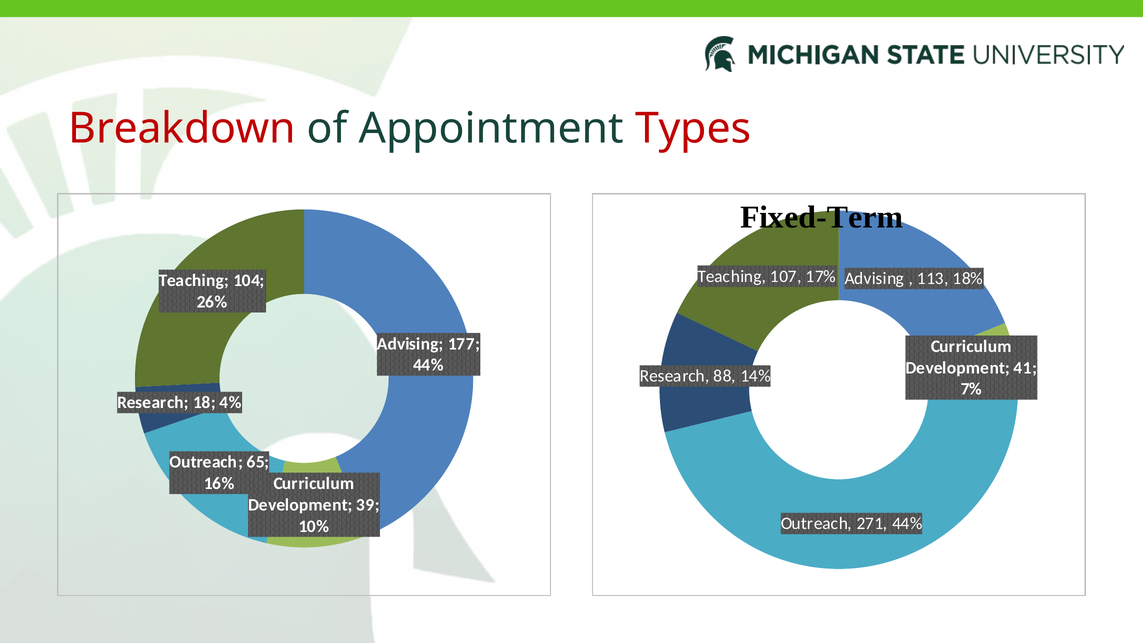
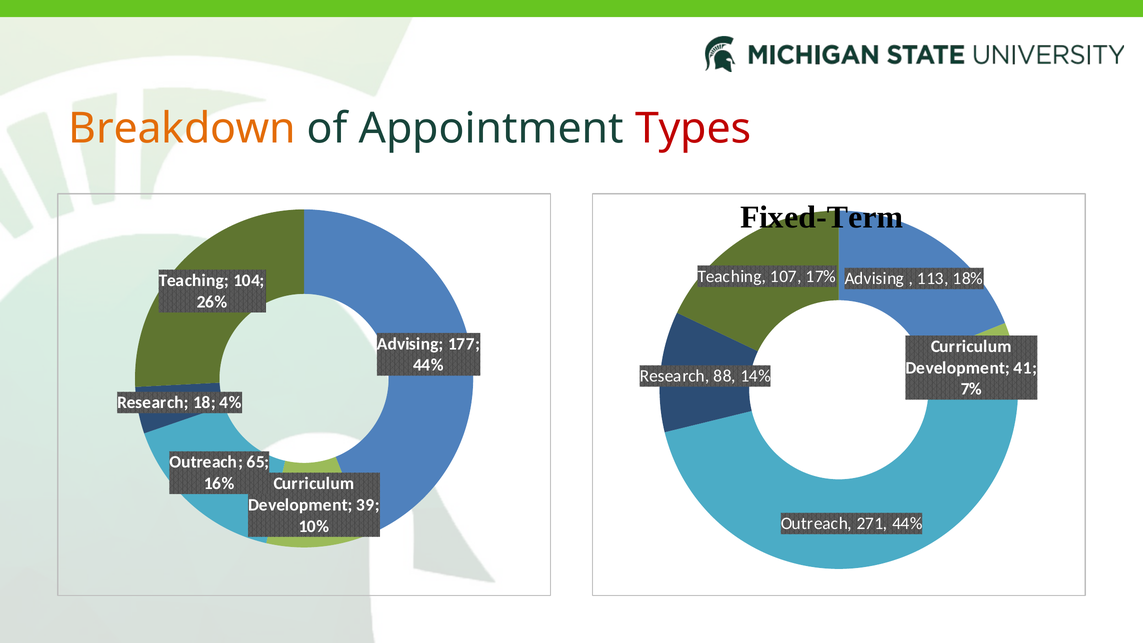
Breakdown colour: red -> orange (182, 128)
